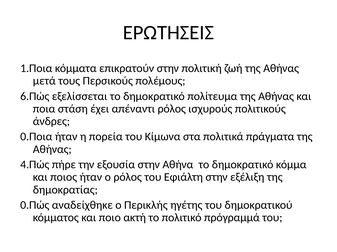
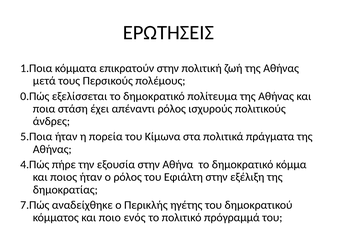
6.Πώς: 6.Πώς -> 0.Πώς (35, 96)
0.Ποια: 0.Ποια -> 5.Ποια (36, 137)
0.Πώς: 0.Πώς -> 7.Πώς (35, 206)
ακτή: ακτή -> ενός (135, 218)
